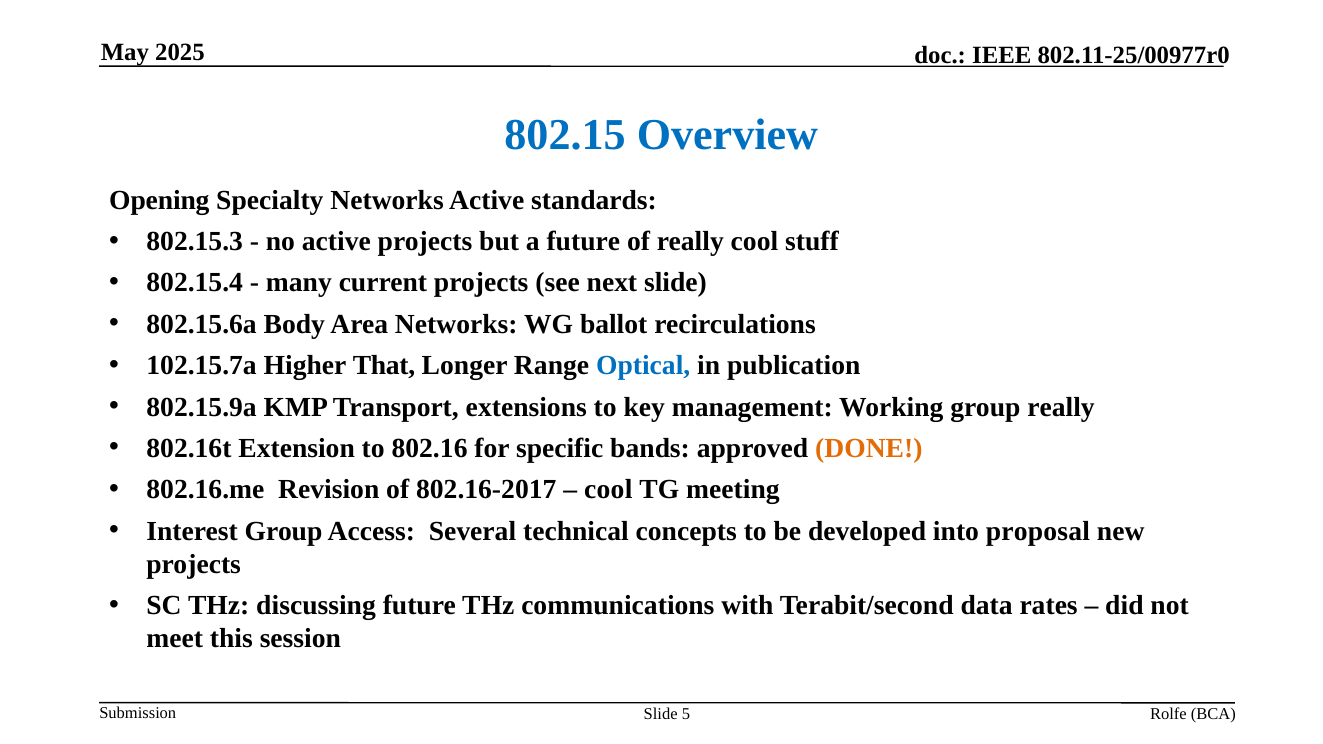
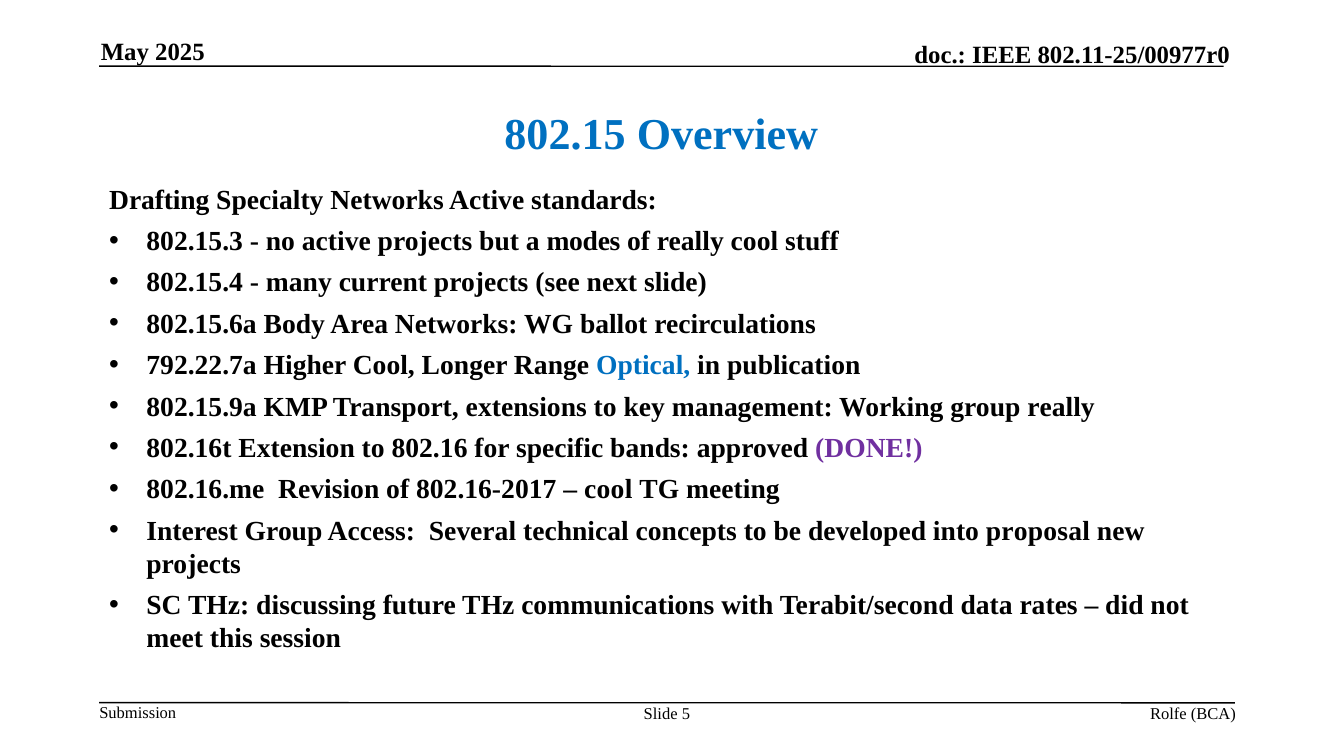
Opening: Opening -> Drafting (159, 200)
a future: future -> modes (583, 242)
102.15.7a: 102.15.7a -> 792.22.7a (202, 366)
Higher That: That -> Cool (384, 366)
DONE colour: orange -> purple (869, 448)
